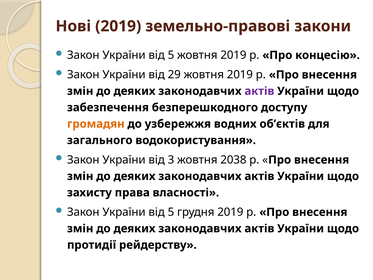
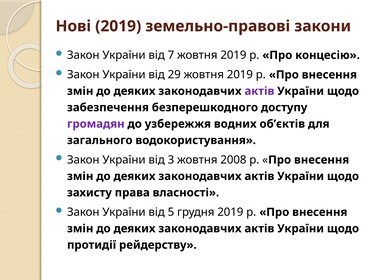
5: 5 -> 7 (171, 55)
громадян colour: orange -> purple (96, 124)
2038: 2038 -> 2008 (233, 160)
